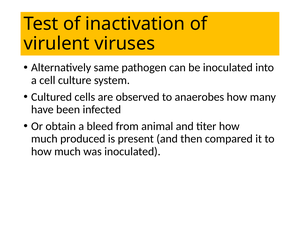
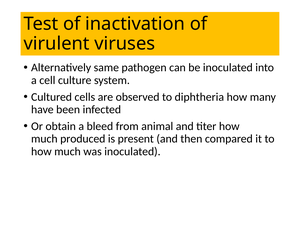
anaerobes: anaerobes -> diphtheria (199, 97)
